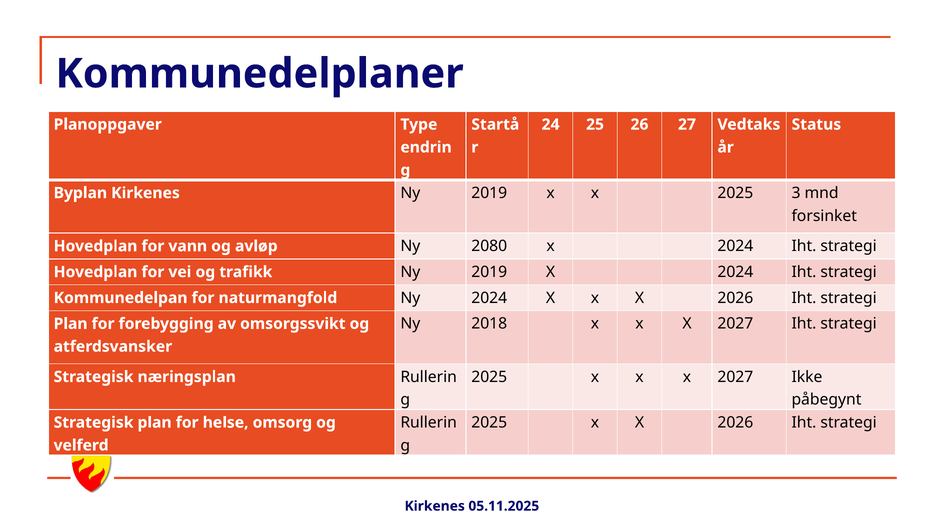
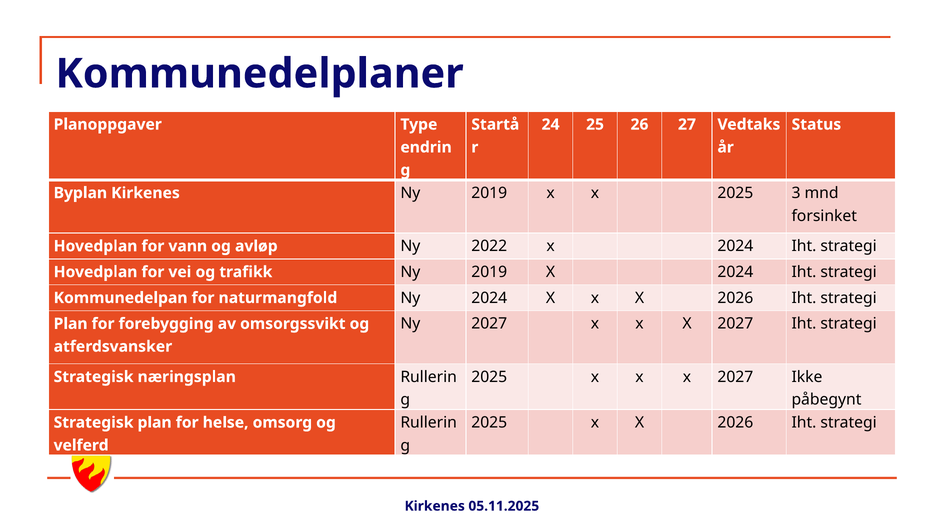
2080: 2080 -> 2022 (489, 246)
Ny 2018: 2018 -> 2027 (489, 324)
